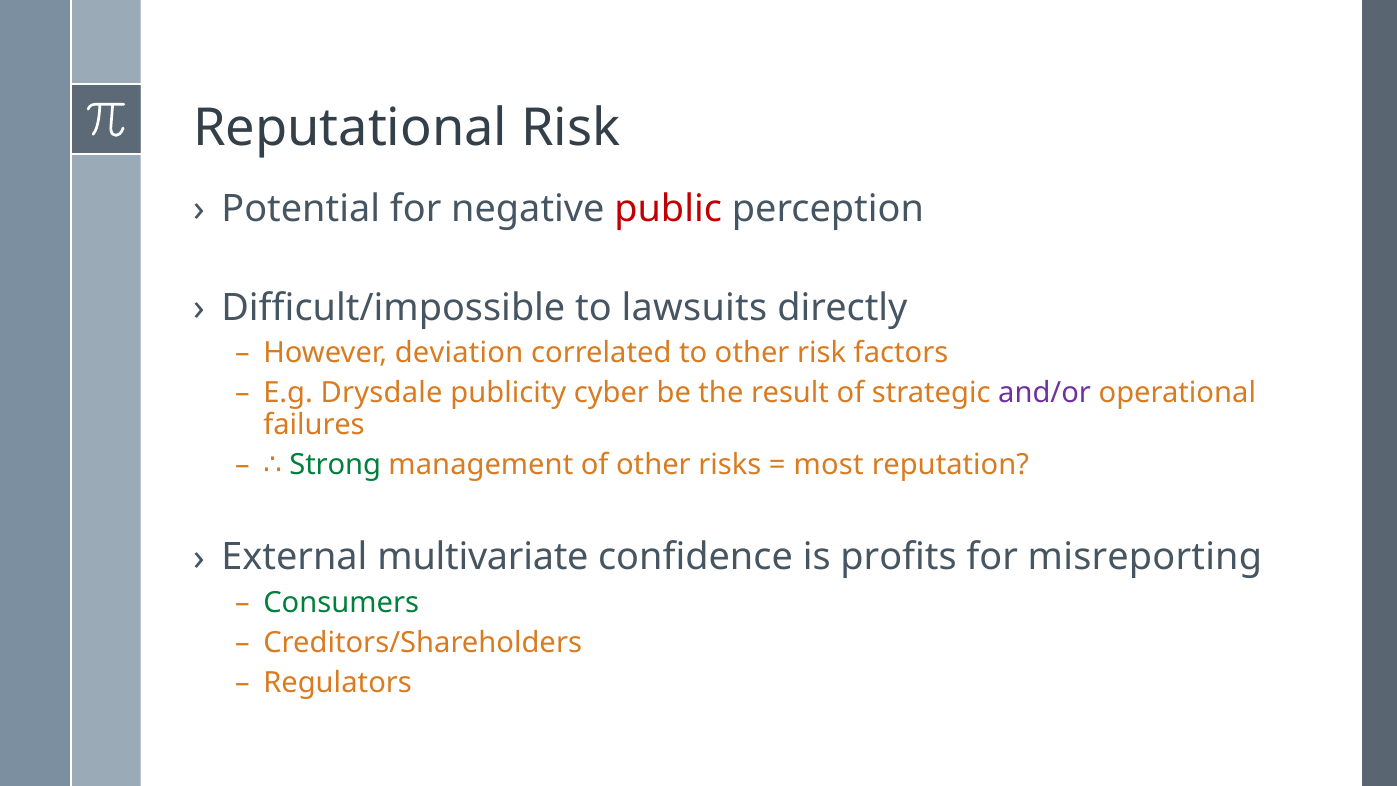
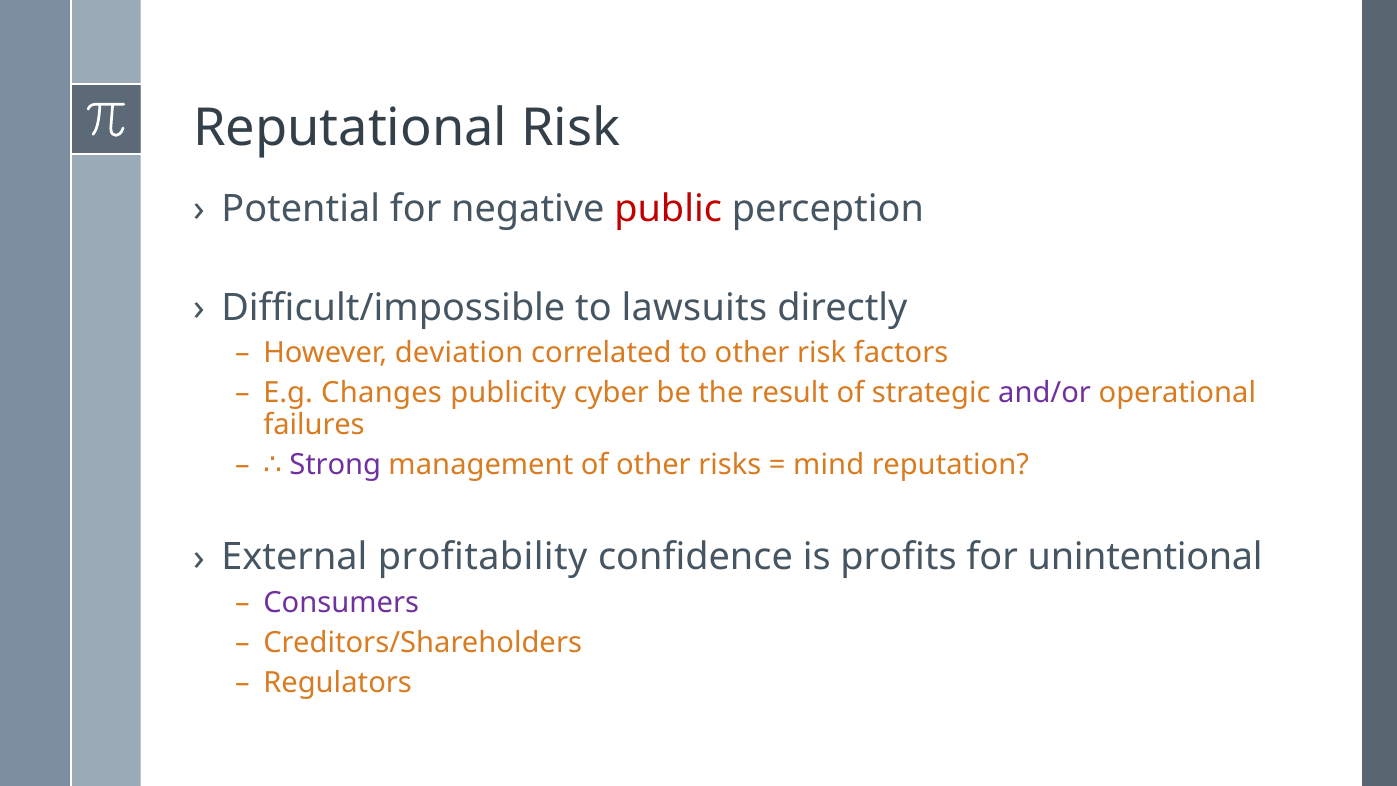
Drysdale: Drysdale -> Changes (382, 393)
Strong colour: green -> purple (335, 465)
most: most -> mind (829, 465)
multivariate: multivariate -> profitability (483, 557)
misreporting: misreporting -> unintentional (1145, 557)
Consumers colour: green -> purple (341, 603)
